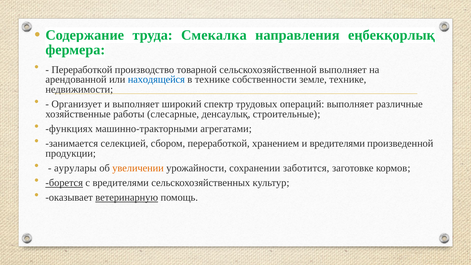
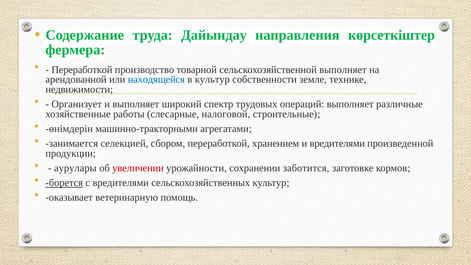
Смекалка: Смекалка -> Дайындау (214, 35)
еңбекқорлық: еңбекқорлық -> көрсеткіштер (391, 35)
в технике: технике -> культур (212, 80)
денсаулық: денсаулық -> налоговой (226, 114)
функциях: функциях -> өнімдерін (69, 129)
увеличении colour: orange -> red (138, 168)
ветеринарную underline: present -> none (127, 197)
